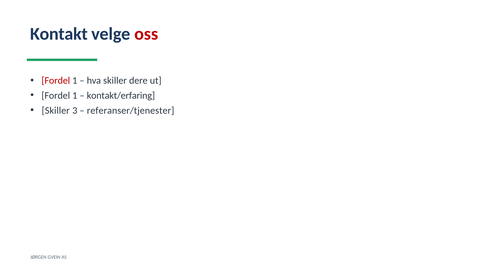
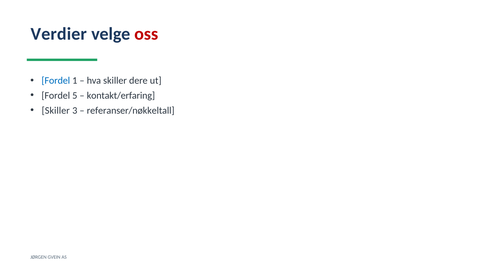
Kontakt: Kontakt -> Verdier (59, 34)
Fordel colour: red -> blue (56, 81)
1: 1 -> 5 (75, 96)
referanser/tjenester: referanser/tjenester -> referanser/nøkkeltall (131, 111)
